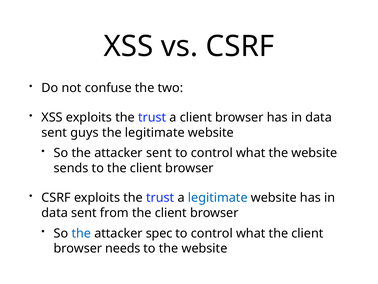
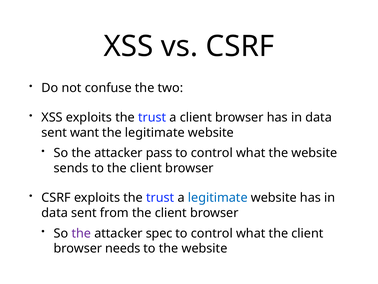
guys: guys -> want (85, 132)
attacker sent: sent -> pass (159, 153)
the colour: blue -> purple (81, 233)
